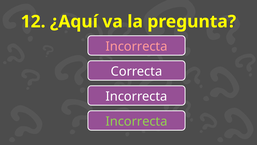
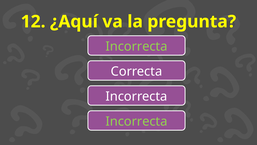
Incorrecta colour: pink -> light green (136, 46)
